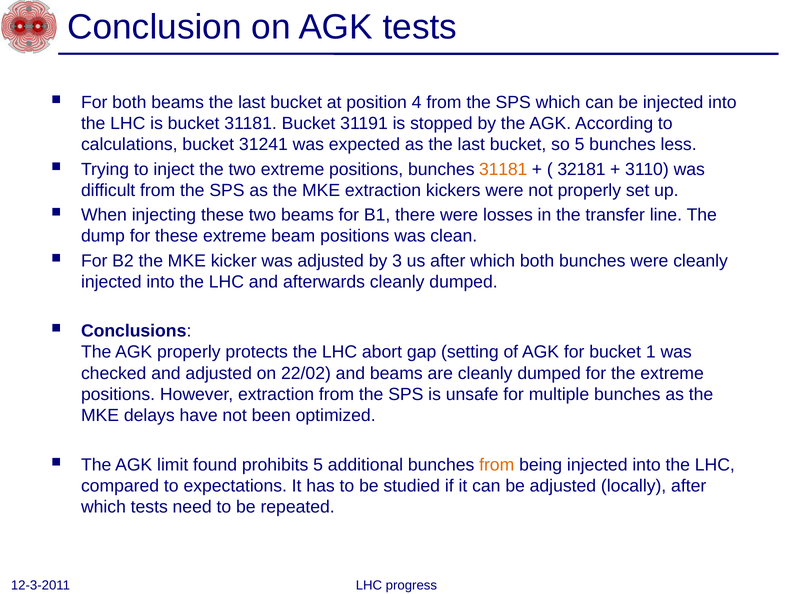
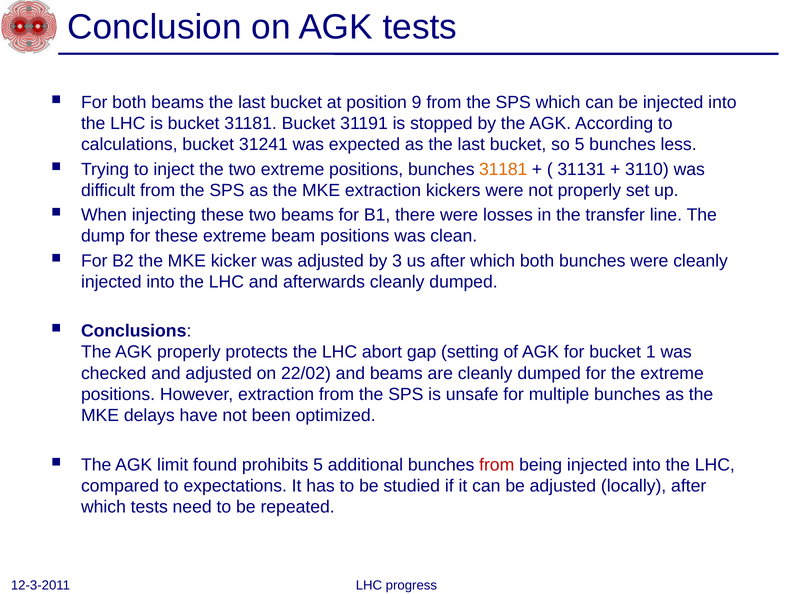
4: 4 -> 9 (417, 102)
32181: 32181 -> 31131 (582, 169)
from colour: orange -> red (497, 465)
